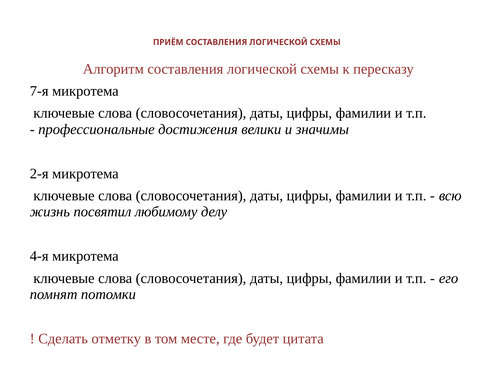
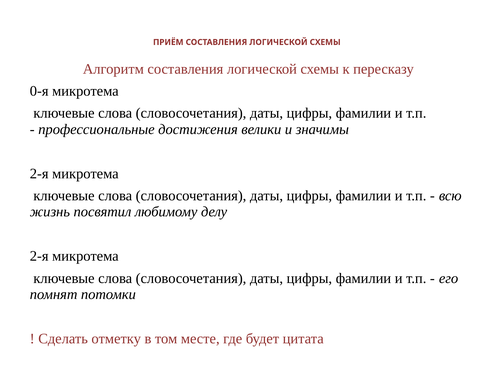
7-я: 7-я -> 0-я (39, 91)
4-я: 4-я -> 2-я (39, 256)
